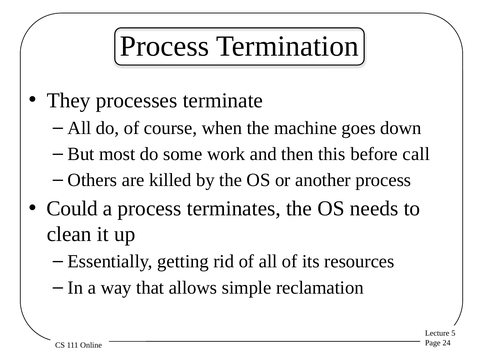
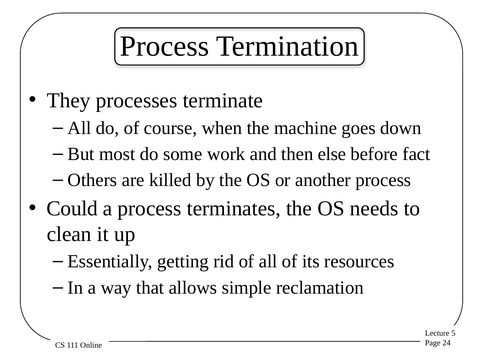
this: this -> else (332, 154)
call: call -> fact (416, 154)
